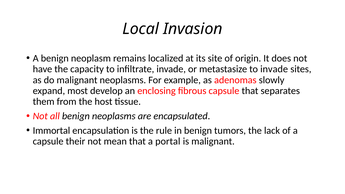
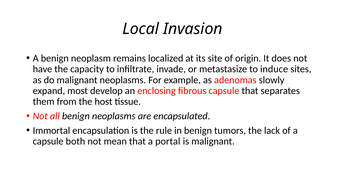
to invade: invade -> induce (274, 69)
their: their -> both (75, 141)
